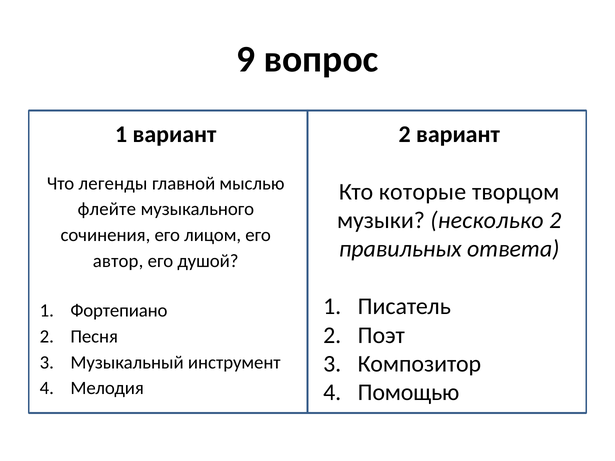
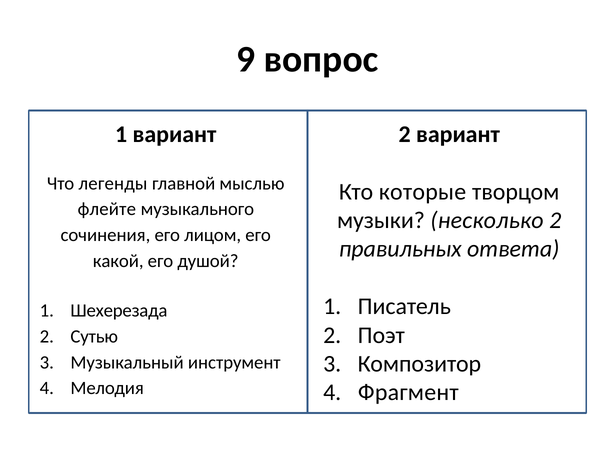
автор: автор -> какой (118, 261)
Фортепиано: Фортепиано -> Шехерезада (119, 311)
Песня: Песня -> Сутью (94, 337)
Помощью: Помощью -> Фрагмент (408, 393)
